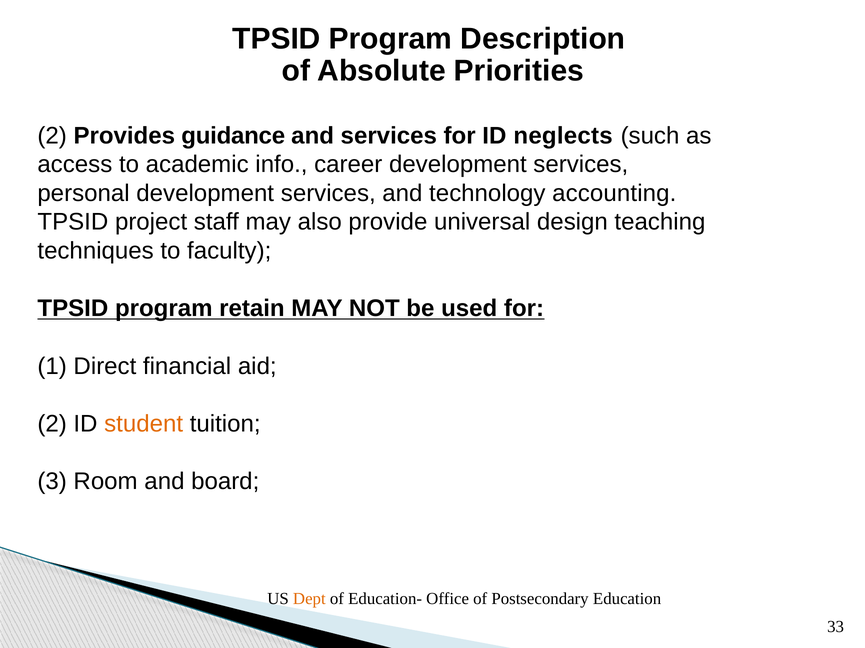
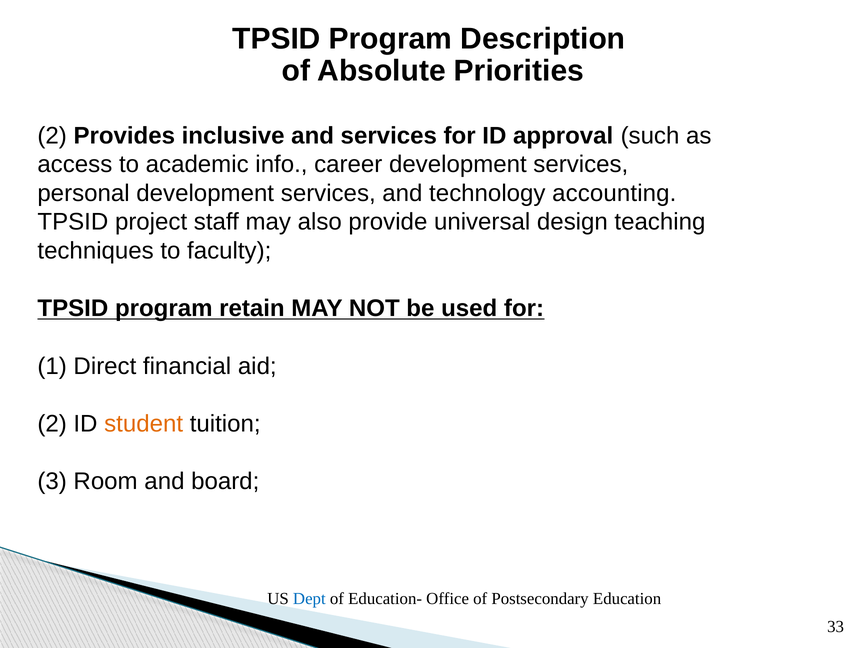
guidance: guidance -> inclusive (233, 136)
neglects: neglects -> approval (563, 136)
Dept colour: orange -> blue (309, 600)
